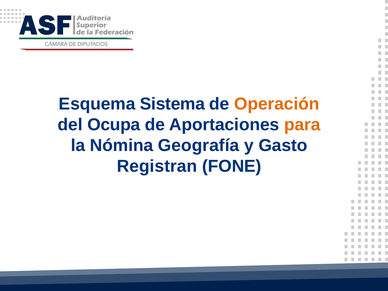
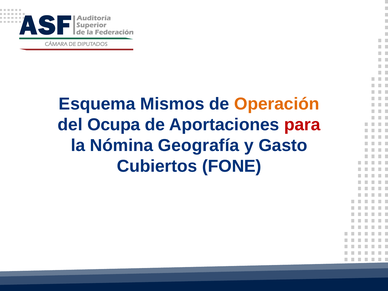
Sistema: Sistema -> Mismos (172, 104)
para colour: orange -> red (302, 125)
Registran: Registran -> Cubiertos (157, 166)
